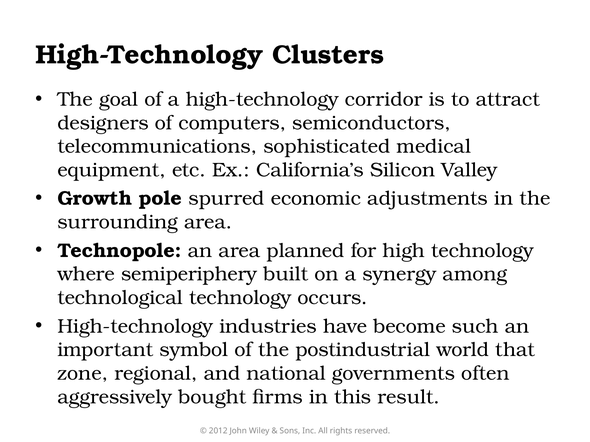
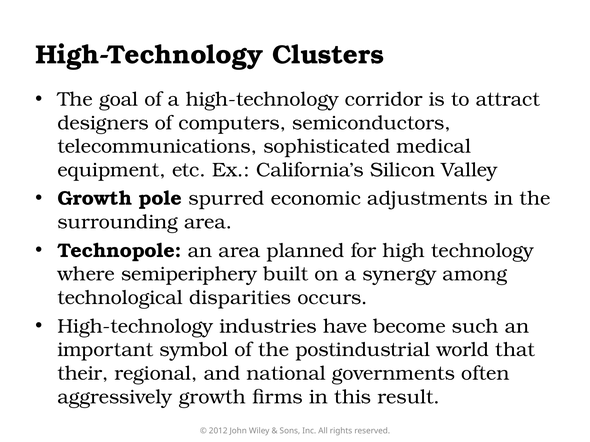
technological technology: technology -> disparities (240, 298)
zone: zone -> their (83, 374)
aggressively bought: bought -> growth (212, 397)
